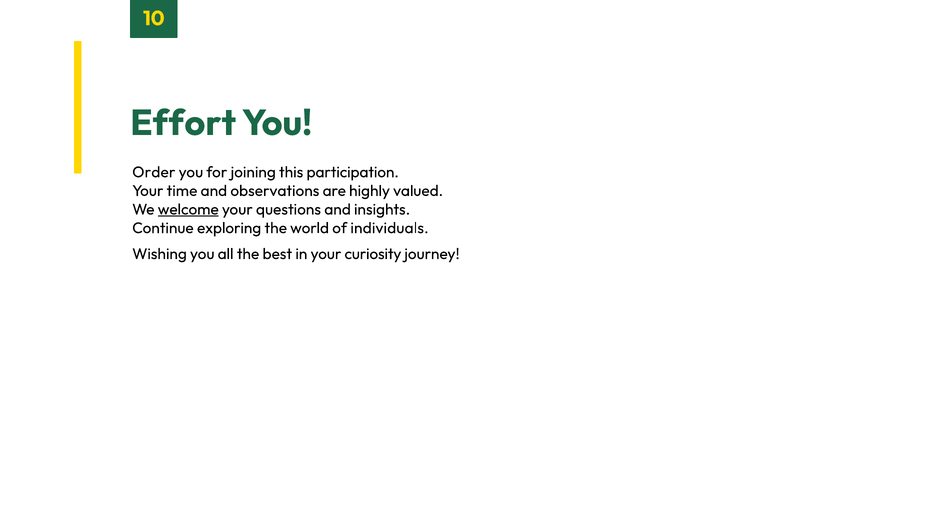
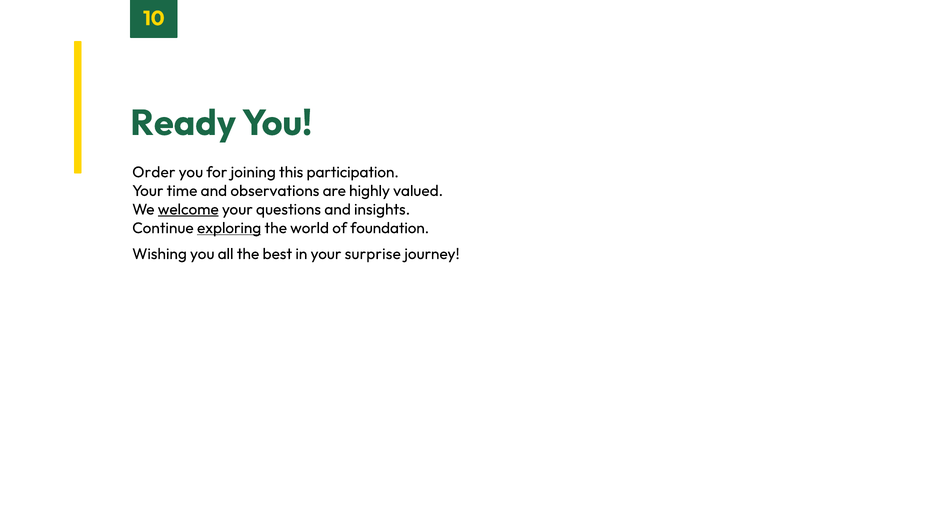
Effort: Effort -> Ready (183, 123)
exploring underline: none -> present (229, 228)
individuals: individuals -> foundation (390, 228)
curiosity: curiosity -> surprise (373, 254)
